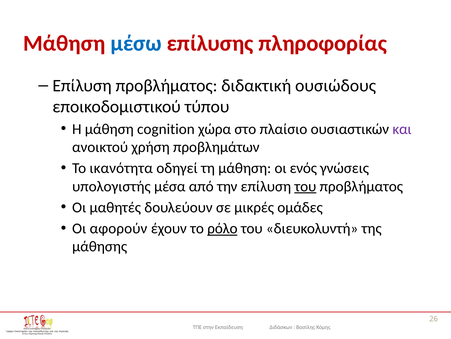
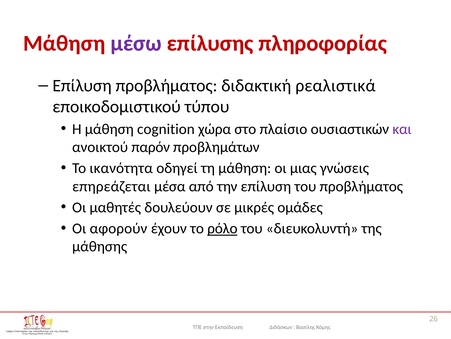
μέσω colour: blue -> purple (136, 43)
ουσιώδους: ουσιώδους -> ρεαλιστικά (335, 85)
χρήση: χρήση -> παρόν (151, 147)
ενός: ενός -> μιας (303, 168)
υπολογιστής: υπολογιστής -> επηρεάζεται (111, 186)
του underline: present -> none (305, 186)
